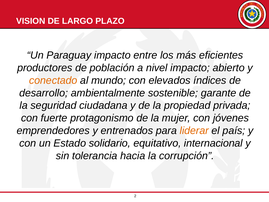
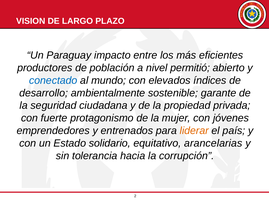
nivel impacto: impacto -> permitió (190, 68)
conectado colour: orange -> blue (53, 80)
internacional: internacional -> arancelarias (213, 143)
